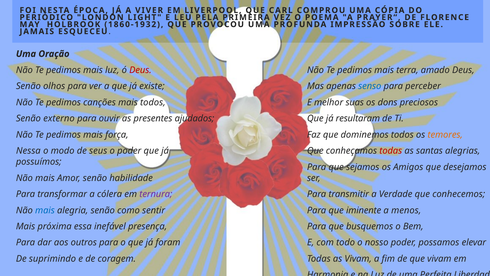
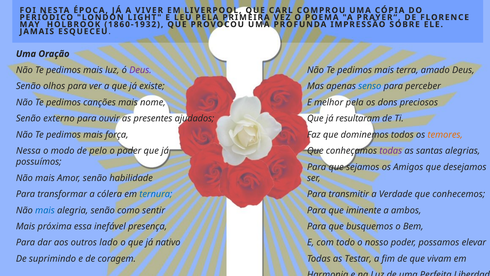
Deus colour: red -> purple (140, 70)
mais todos: todos -> nome (153, 102)
melhor suas: suas -> pela (355, 102)
seus: seus -> pelo (98, 151)
todas colour: red -> purple (391, 151)
ternura colour: purple -> blue (156, 194)
menos: menos -> ambos (406, 210)
outros para: para -> lado (109, 242)
foram: foram -> nativo (168, 242)
as Vivam: Vivam -> Testar (358, 258)
